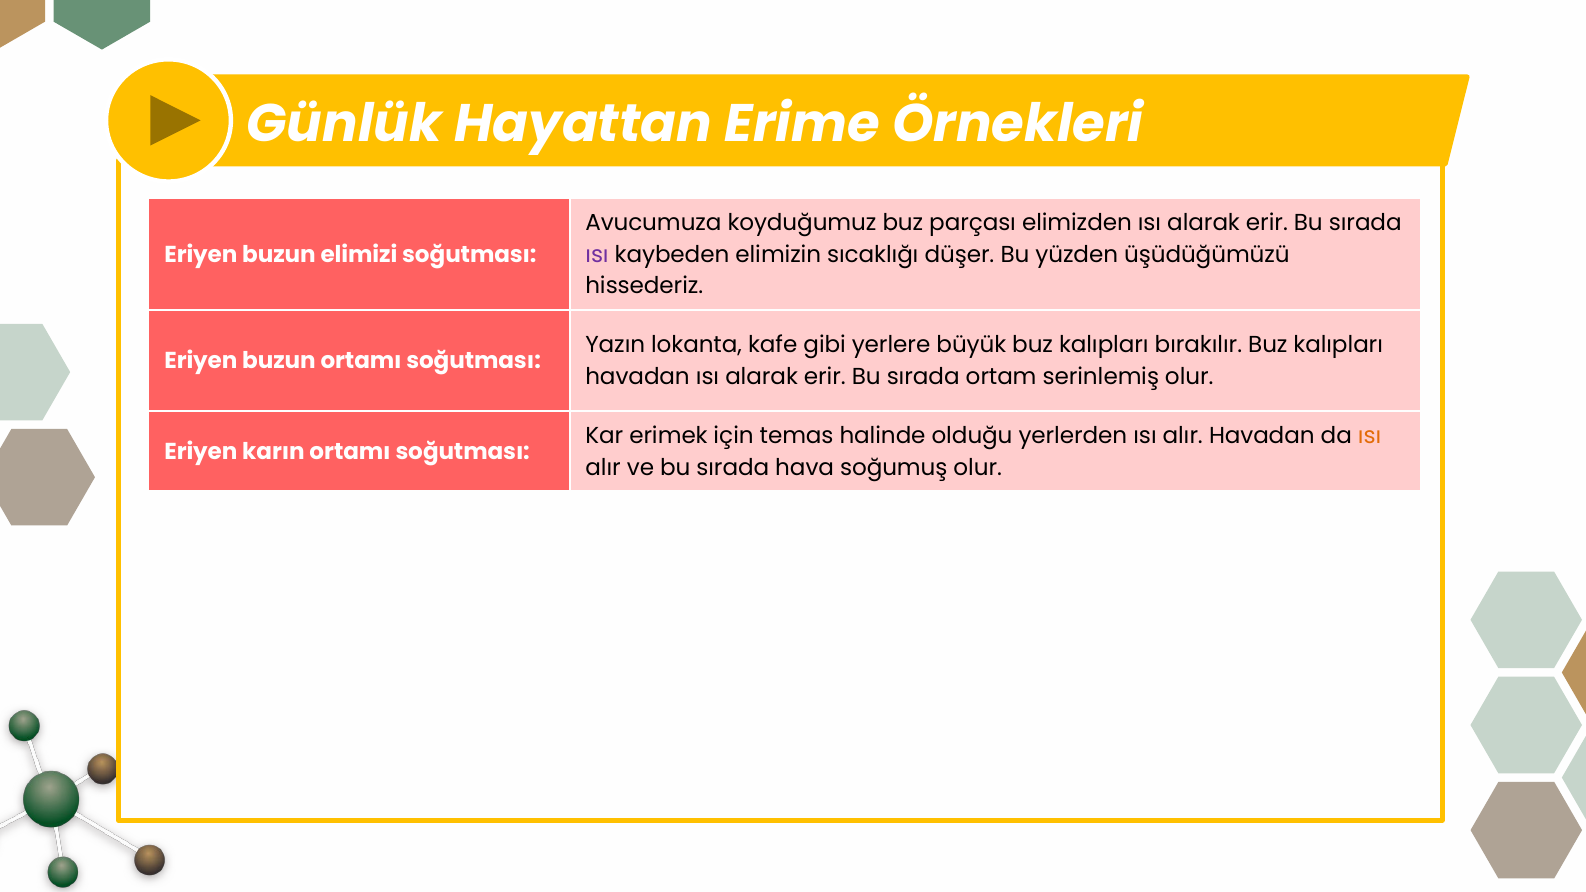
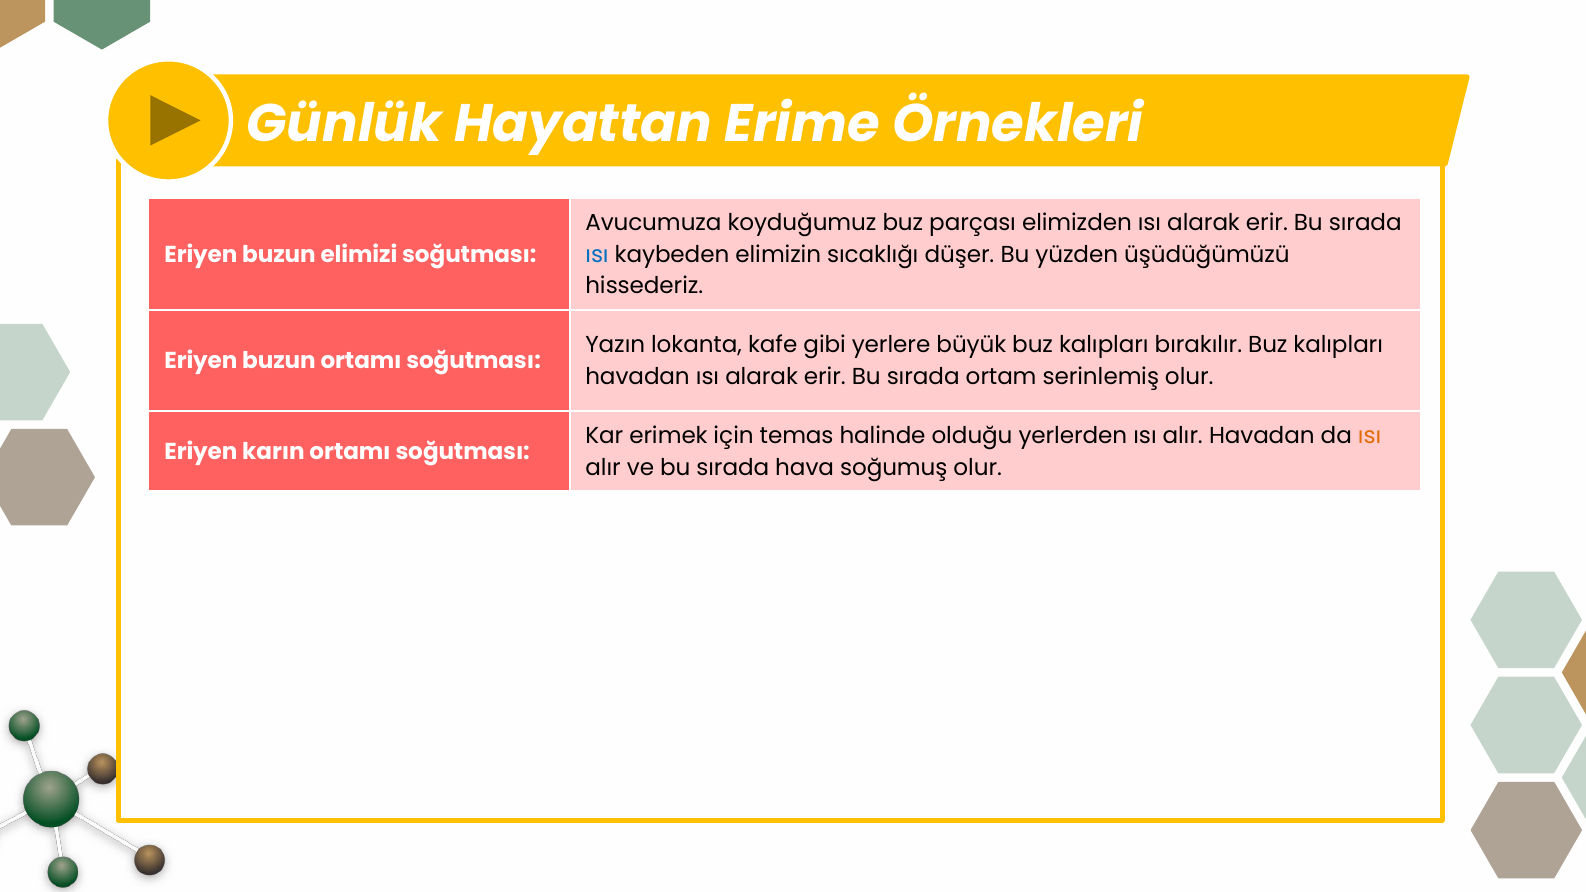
ısı colour: purple -> blue (597, 254)
